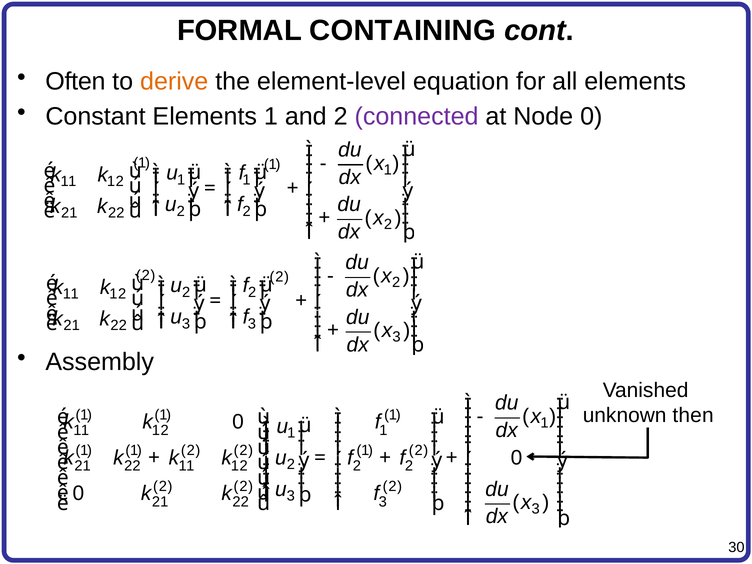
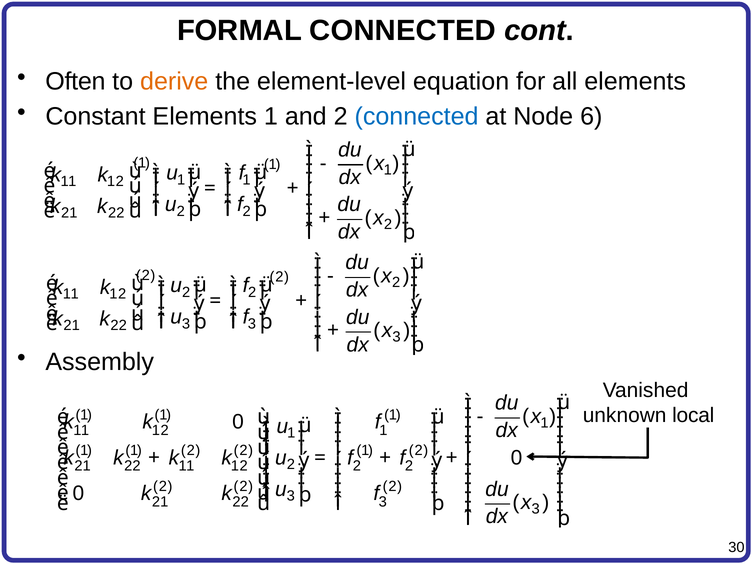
FORMAL CONTAINING: CONTAINING -> CONNECTED (403, 30)
connected colour: purple -> blue (417, 117)
Node 0: 0 -> 6 (591, 117)
then: then -> local (693, 416)
